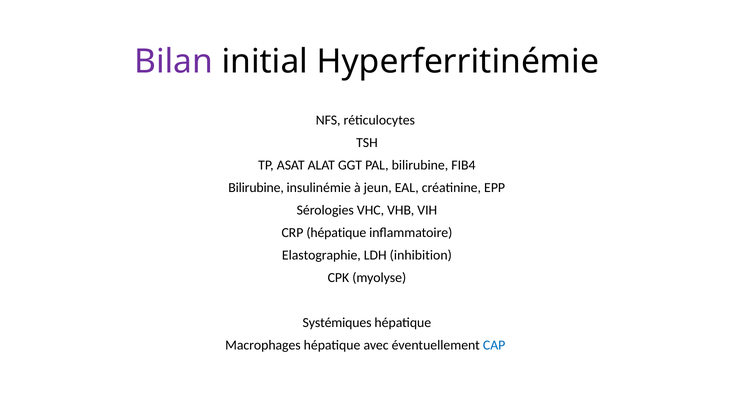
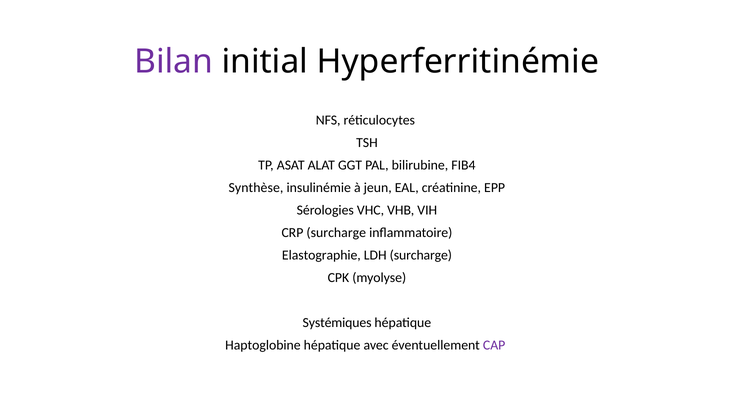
Bilirubine: Bilirubine -> Synthèse (256, 188)
CRP hépatique: hépatique -> surcharge (336, 233)
LDH inhibition: inhibition -> surcharge (421, 255)
Macrophages: Macrophages -> Haptoglobine (263, 345)
CAP colour: blue -> purple (494, 345)
